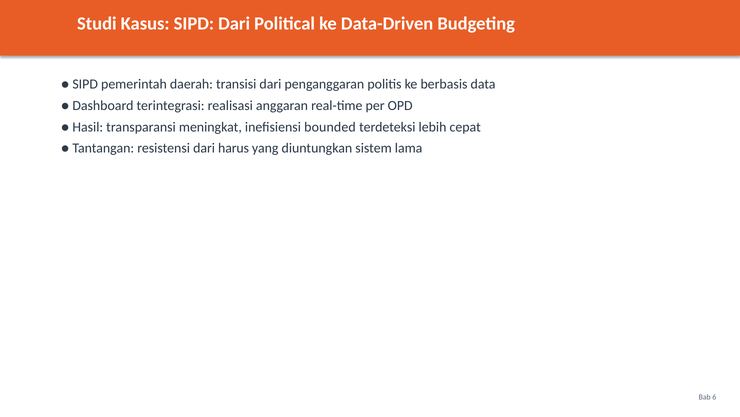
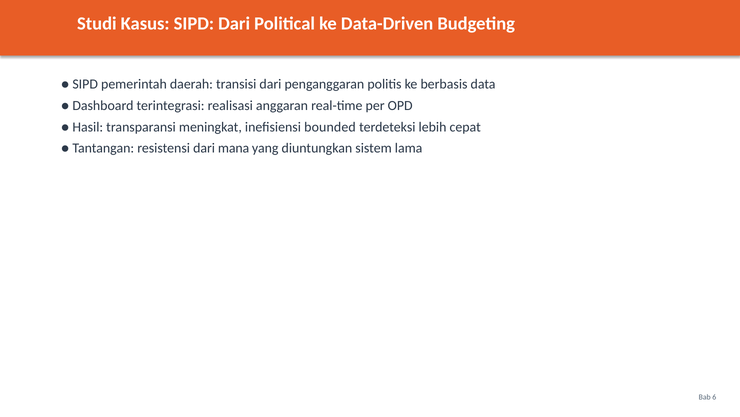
harus: harus -> mana (234, 148)
